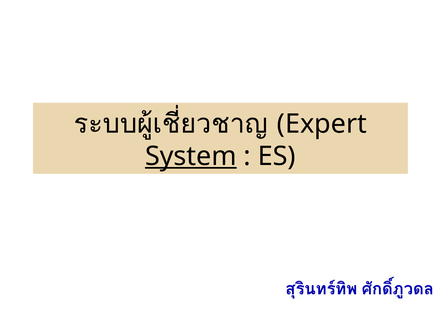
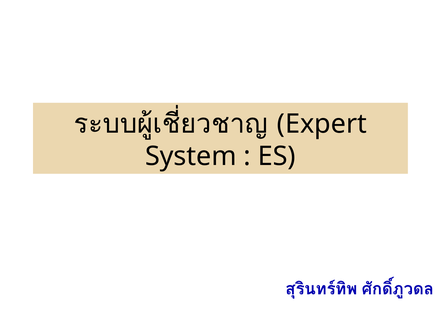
System underline: present -> none (191, 156)
